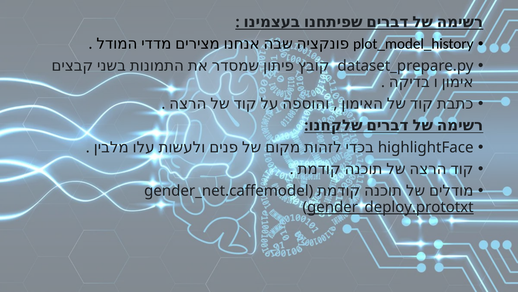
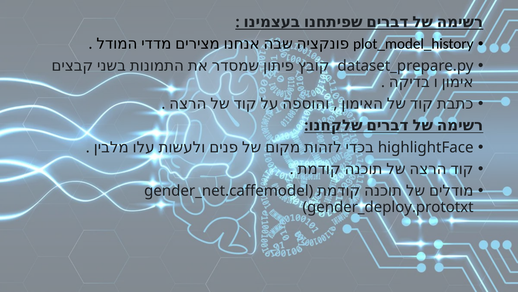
gender_deploy.prototxt underline: present -> none (390, 207)
